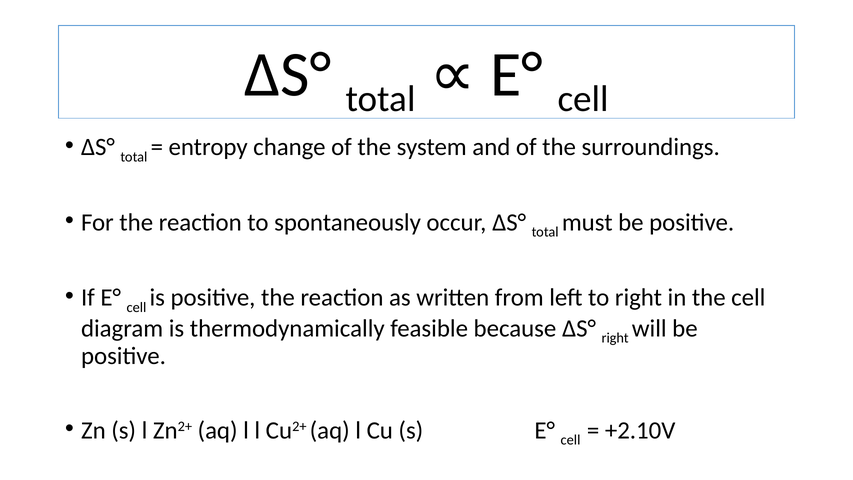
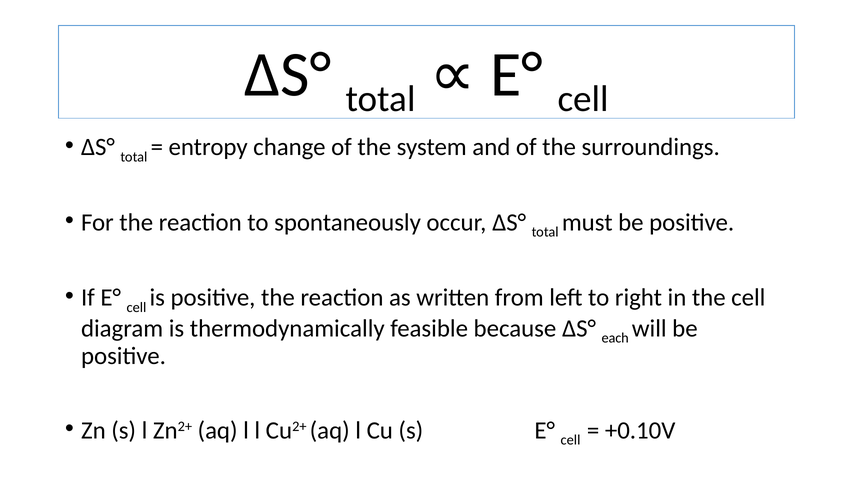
ΔS° right: right -> each (615, 338)
+2.10V: +2.10V -> +0.10V (640, 430)
